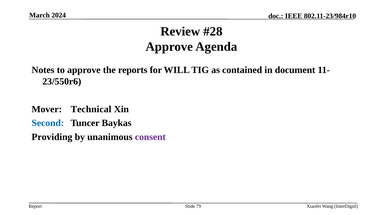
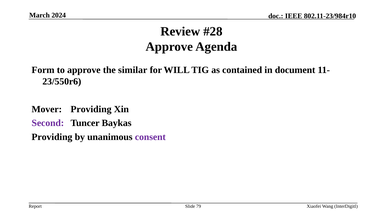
Notes: Notes -> Form (43, 70)
reports: reports -> similar (133, 70)
Mover Technical: Technical -> Providing (91, 109)
Second colour: blue -> purple (48, 123)
